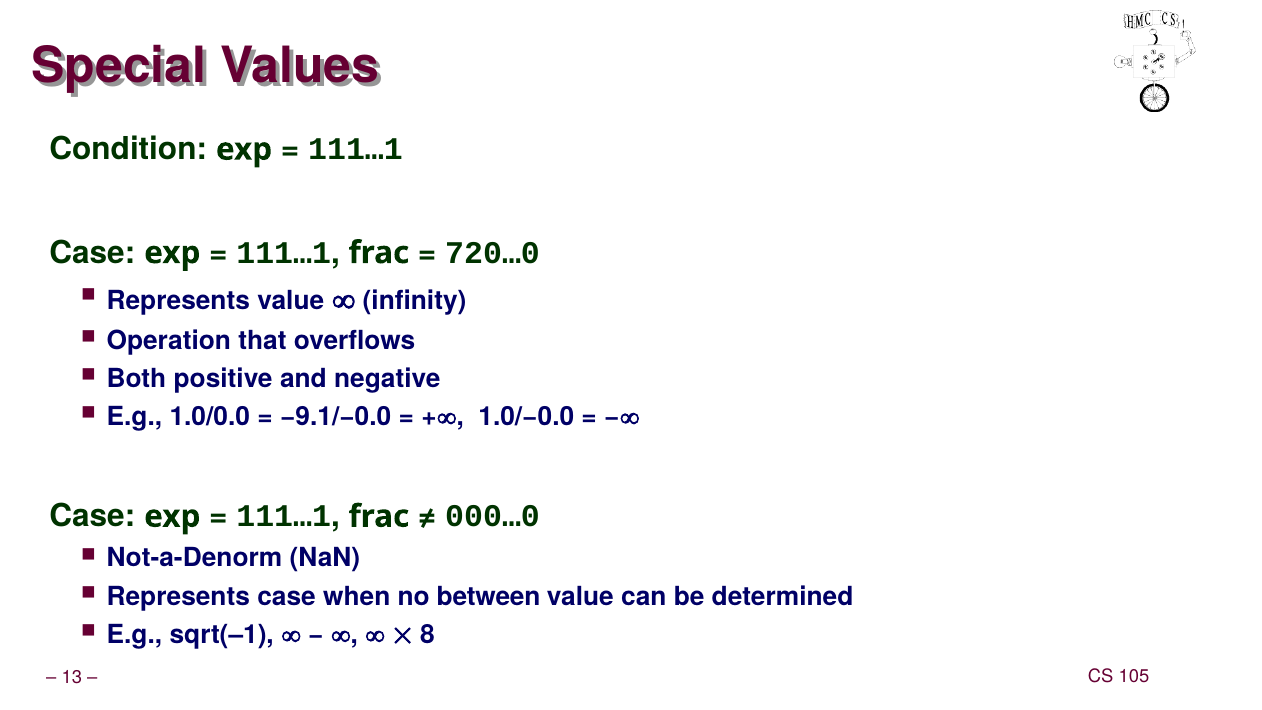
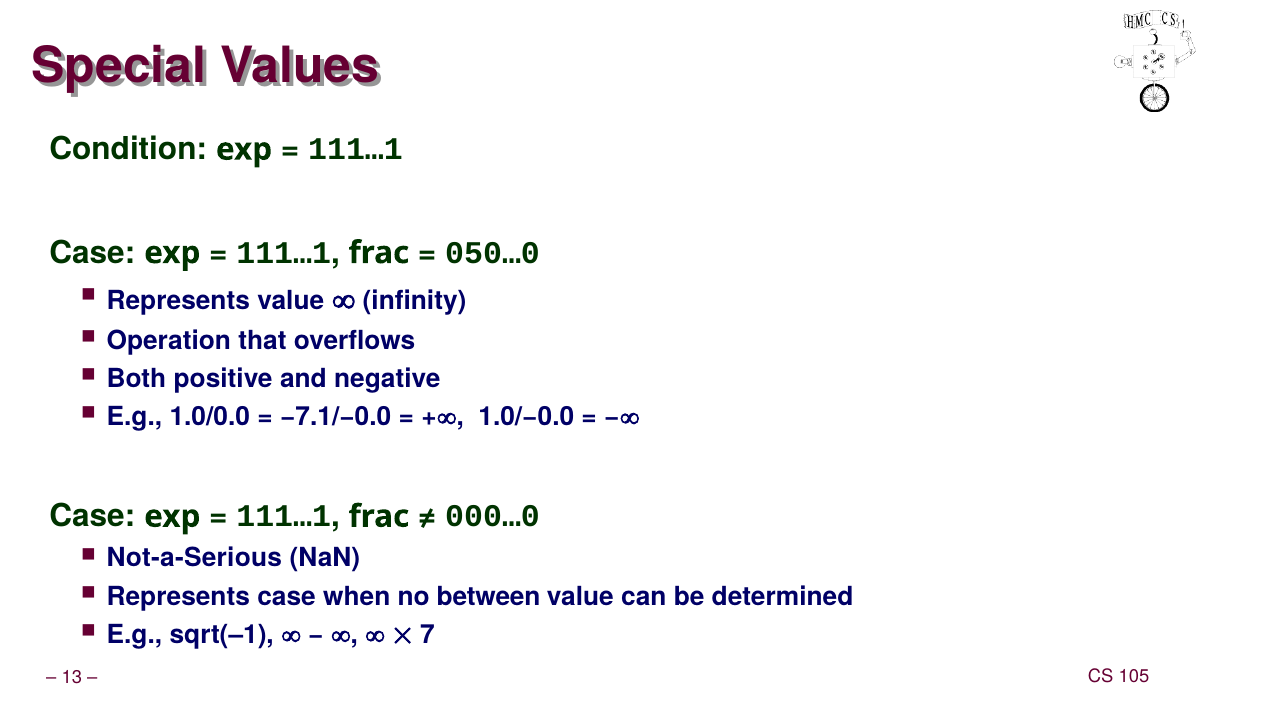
720…0: 720…0 -> 050…0 (493, 253)
−9.1/−0.0: −9.1/−0.0 -> −7.1/−0.0 (336, 417)
Not-a-Denorm: Not-a-Denorm -> Not-a-Serious (194, 558)
8: 8 -> 7 (428, 634)
